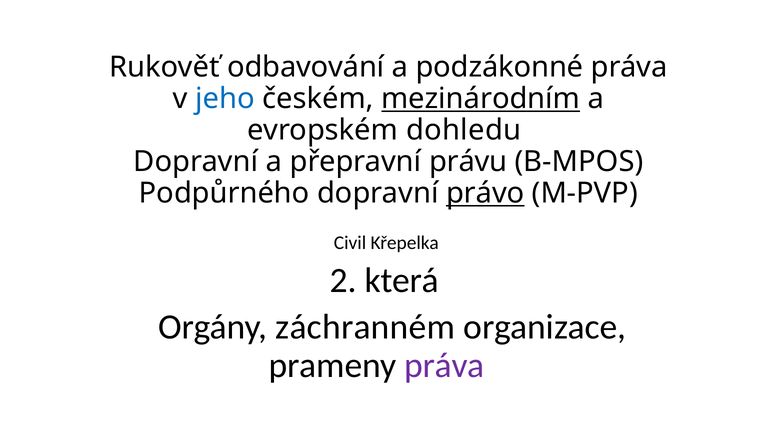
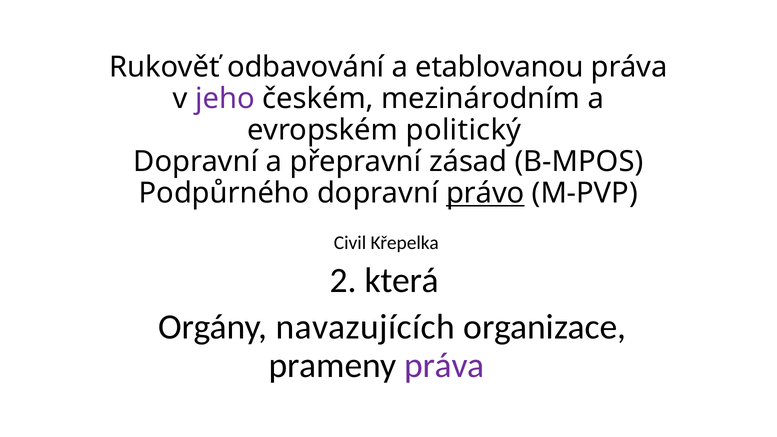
podzákonné: podzákonné -> etablovanou (500, 67)
jeho colour: blue -> purple (225, 99)
mezinárodním underline: present -> none (481, 99)
dohledu: dohledu -> politický (464, 130)
právu: právu -> zásad (468, 162)
záchranném: záchranném -> navazujících (365, 327)
